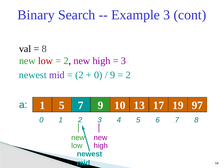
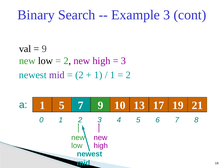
8: 8 -> 9 (44, 49)
low colour: red -> black (46, 61)
0: 0 -> 1 (98, 75)
9: 9 -> 1 (113, 75)
97: 97 -> 21 (197, 105)
